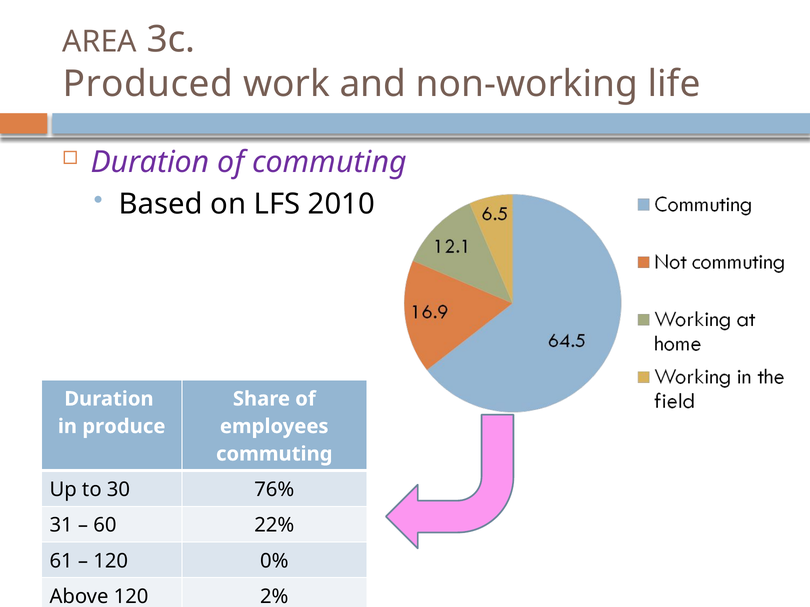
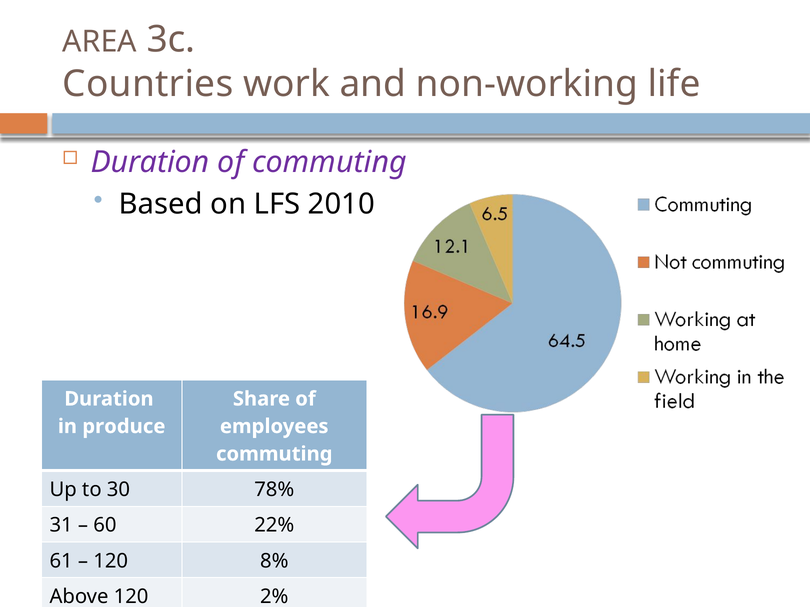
Produced: Produced -> Countries (148, 84)
76%: 76% -> 78% (274, 490)
0%: 0% -> 8% (274, 561)
